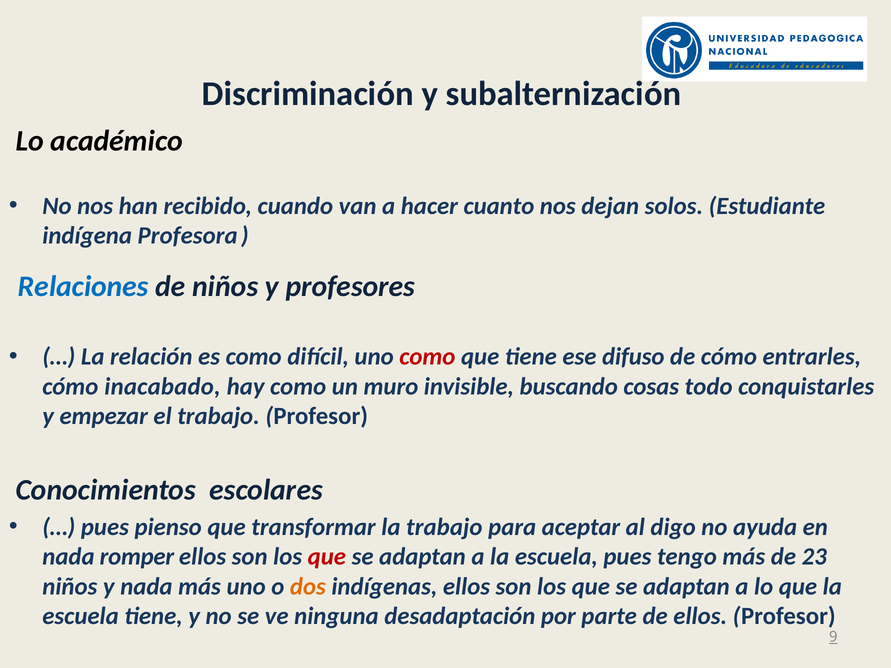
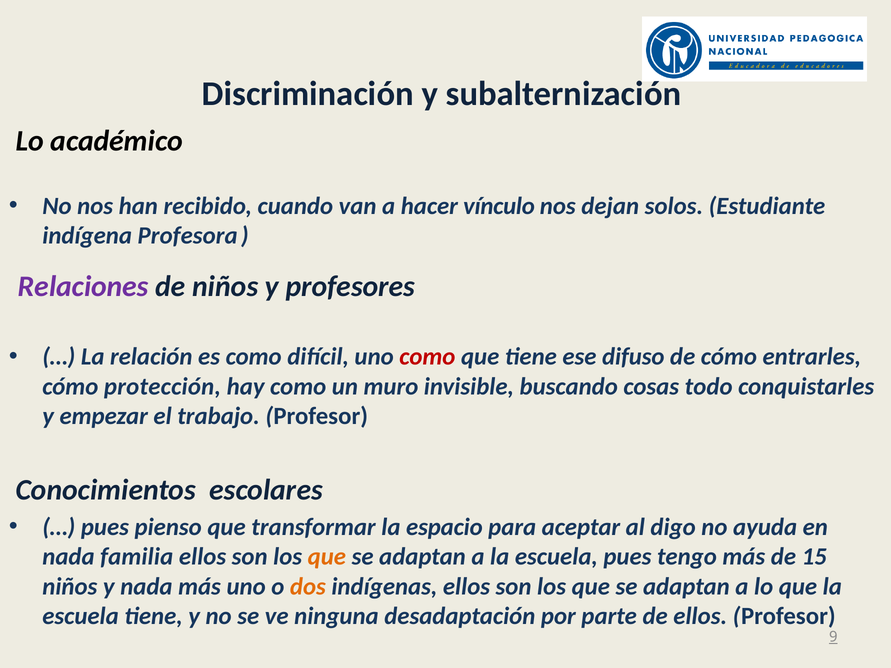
cuanto: cuanto -> vínculo (499, 206)
Relaciones colour: blue -> purple (83, 287)
inacabado: inacabado -> protección (162, 387)
la trabajo: trabajo -> espacio (444, 527)
romper: romper -> familia (137, 557)
que colour: red -> orange (327, 557)
23: 23 -> 15 (814, 557)
